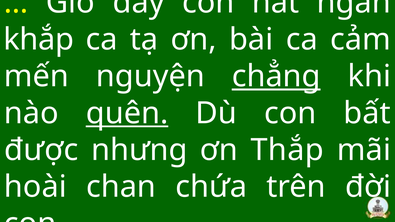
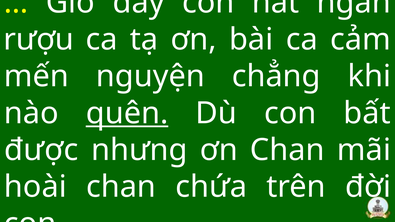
khắp: khắp -> rượu (39, 39)
chẳng underline: present -> none (276, 76)
ơn Thắp: Thắp -> Chan (287, 150)
